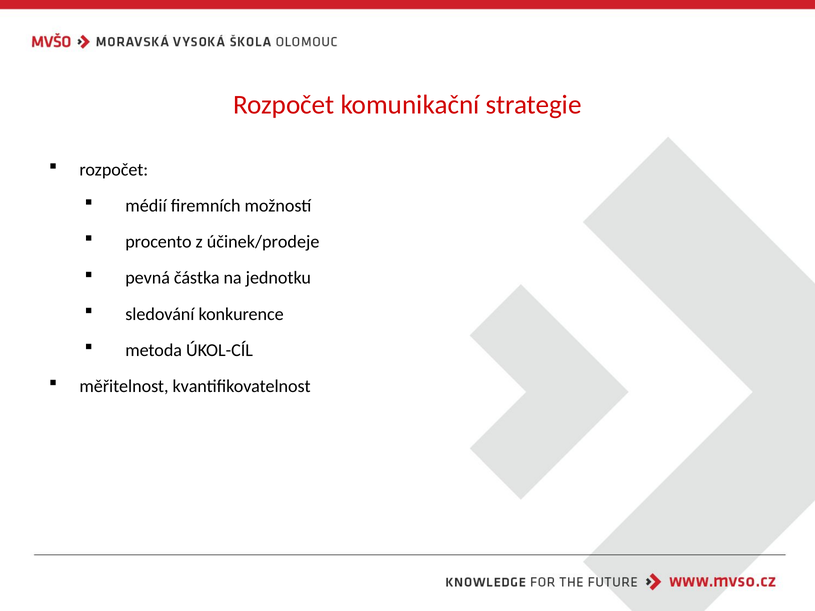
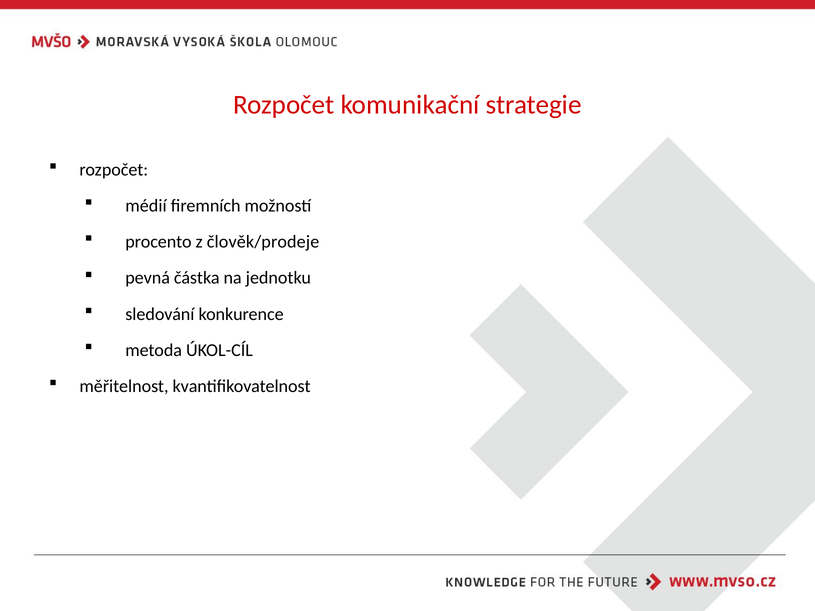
účinek/prodeje: účinek/prodeje -> člověk/prodeje (263, 242)
